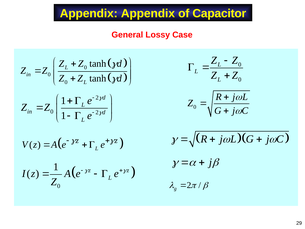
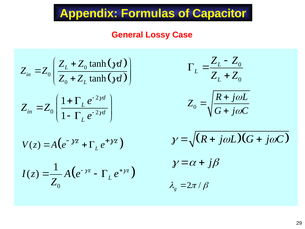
Appendix Appendix: Appendix -> Formulas (148, 13)
